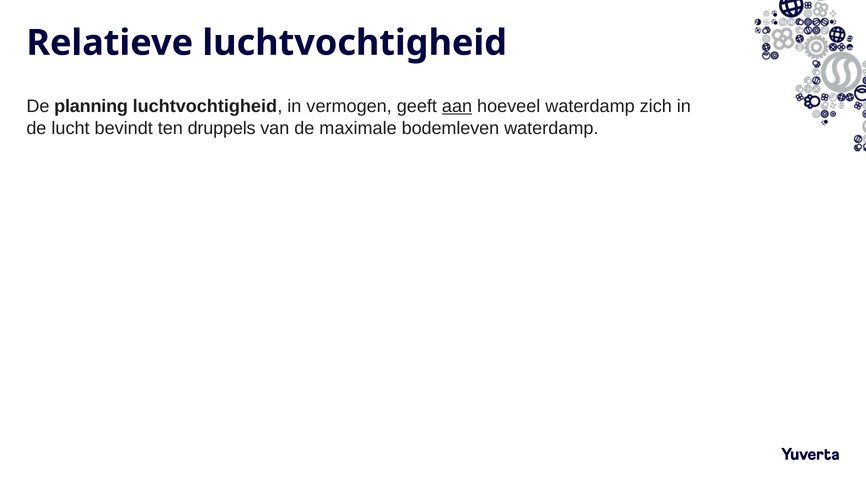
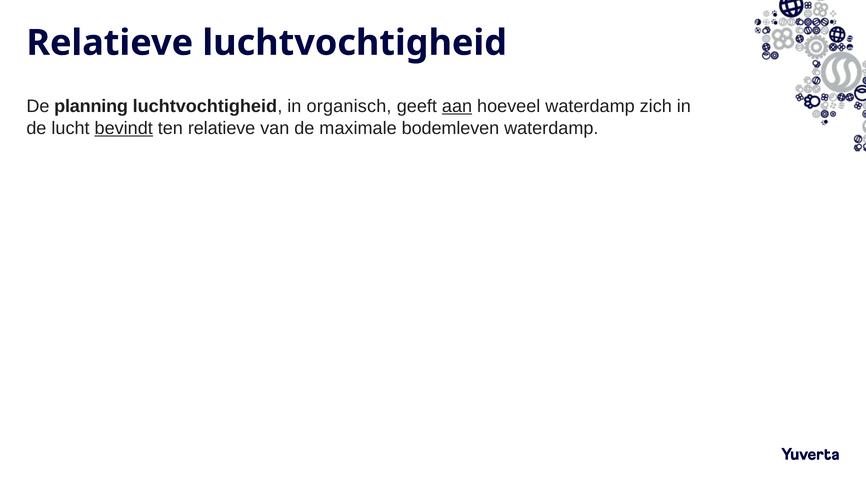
vermogen: vermogen -> organisch (349, 106)
bevindt underline: none -> present (124, 128)
ten druppels: druppels -> relatieve (222, 128)
